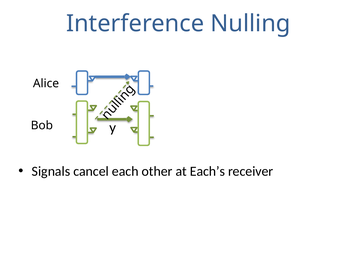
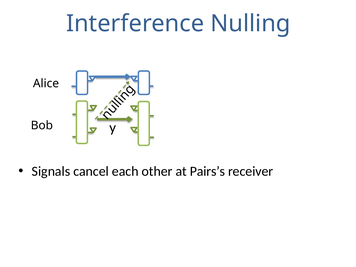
Each’s: Each’s -> Pairs’s (207, 171)
